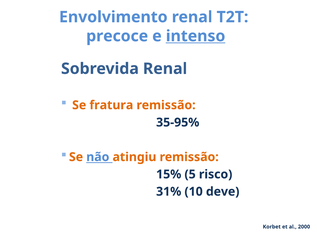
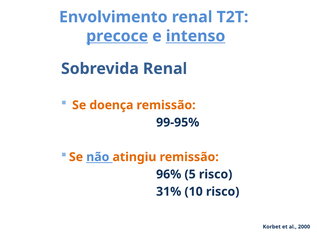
precoce underline: none -> present (117, 36)
fratura: fratura -> doença (111, 105)
35-95%: 35-95% -> 99-95% (178, 122)
15%: 15% -> 96% (169, 174)
10 deve: deve -> risco (223, 191)
